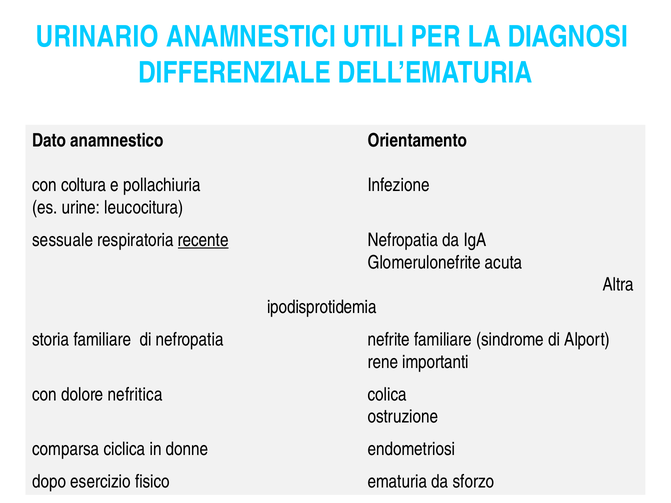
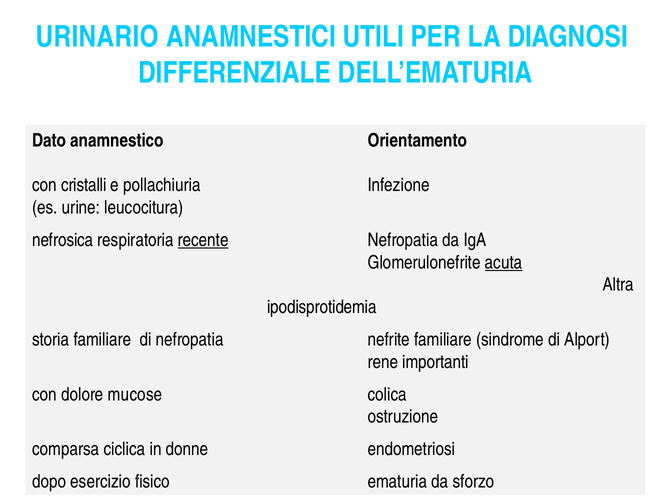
coltura: coltura -> cristalli (84, 185)
sessuale: sessuale -> nefrosica (63, 240)
acuta underline: none -> present (504, 263)
nefritica: nefritica -> mucose (135, 395)
